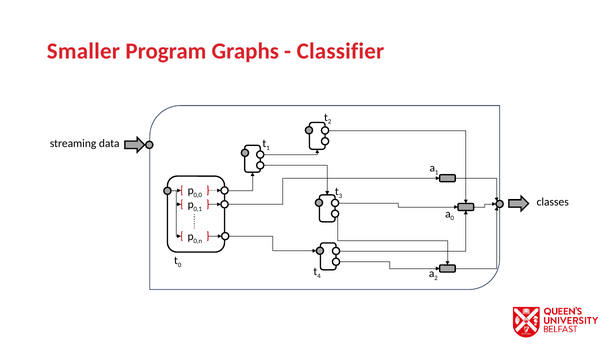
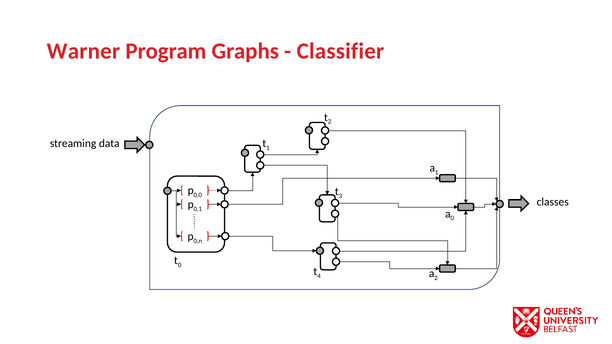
Smaller: Smaller -> Warner (83, 51)
